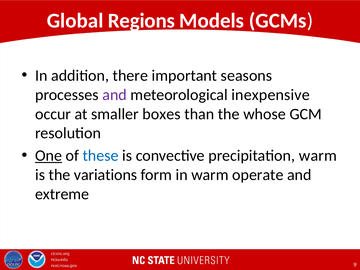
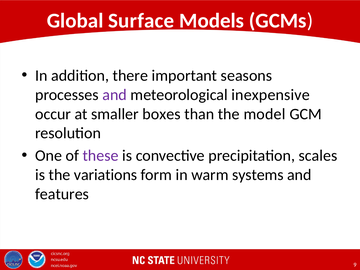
Regions: Regions -> Surface (141, 21)
whose: whose -> model (264, 114)
One underline: present -> none (49, 156)
these colour: blue -> purple (101, 156)
precipitation warm: warm -> scales (318, 156)
operate: operate -> systems (258, 175)
extreme: extreme -> features (62, 194)
